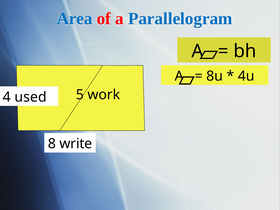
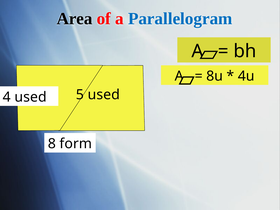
Area colour: blue -> black (75, 19)
5 work: work -> used (104, 95)
write: write -> form (76, 144)
